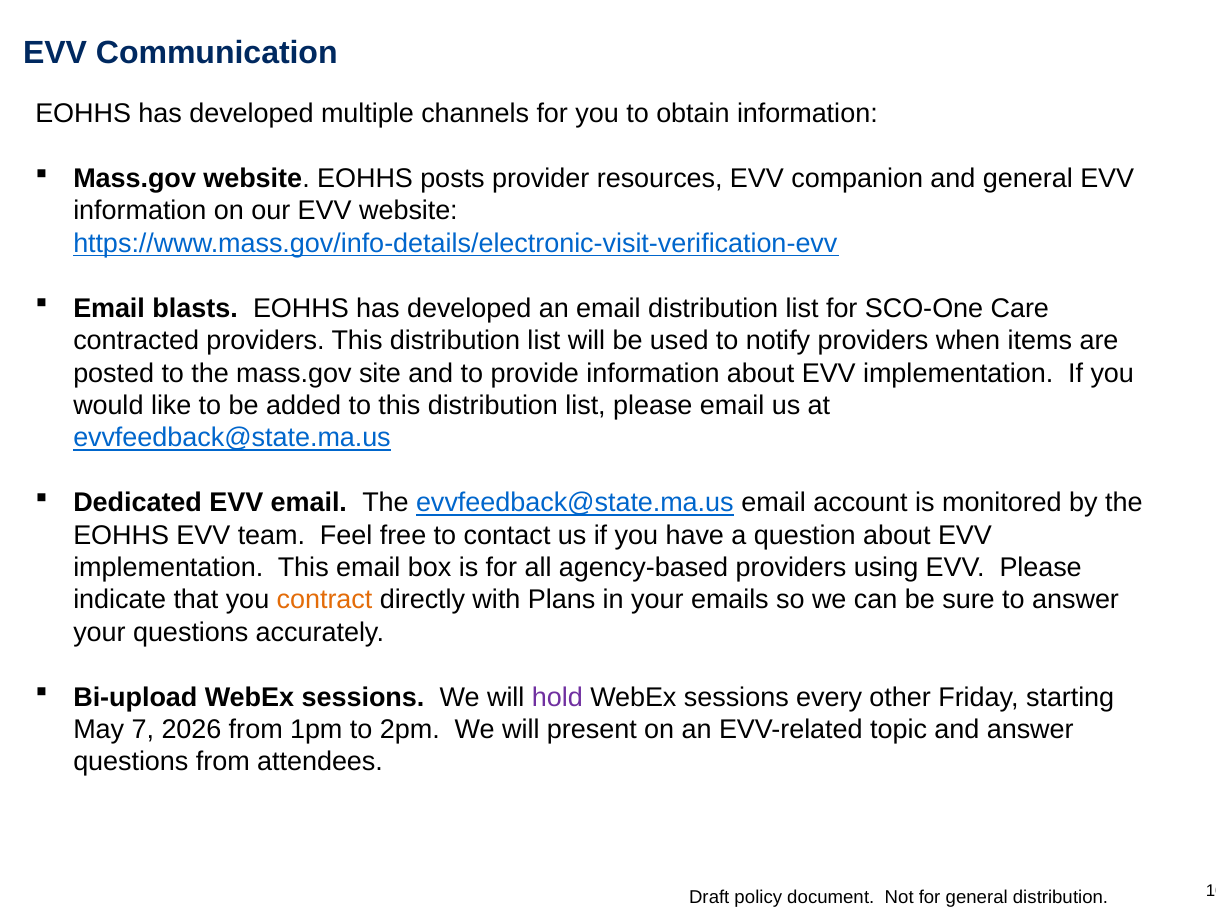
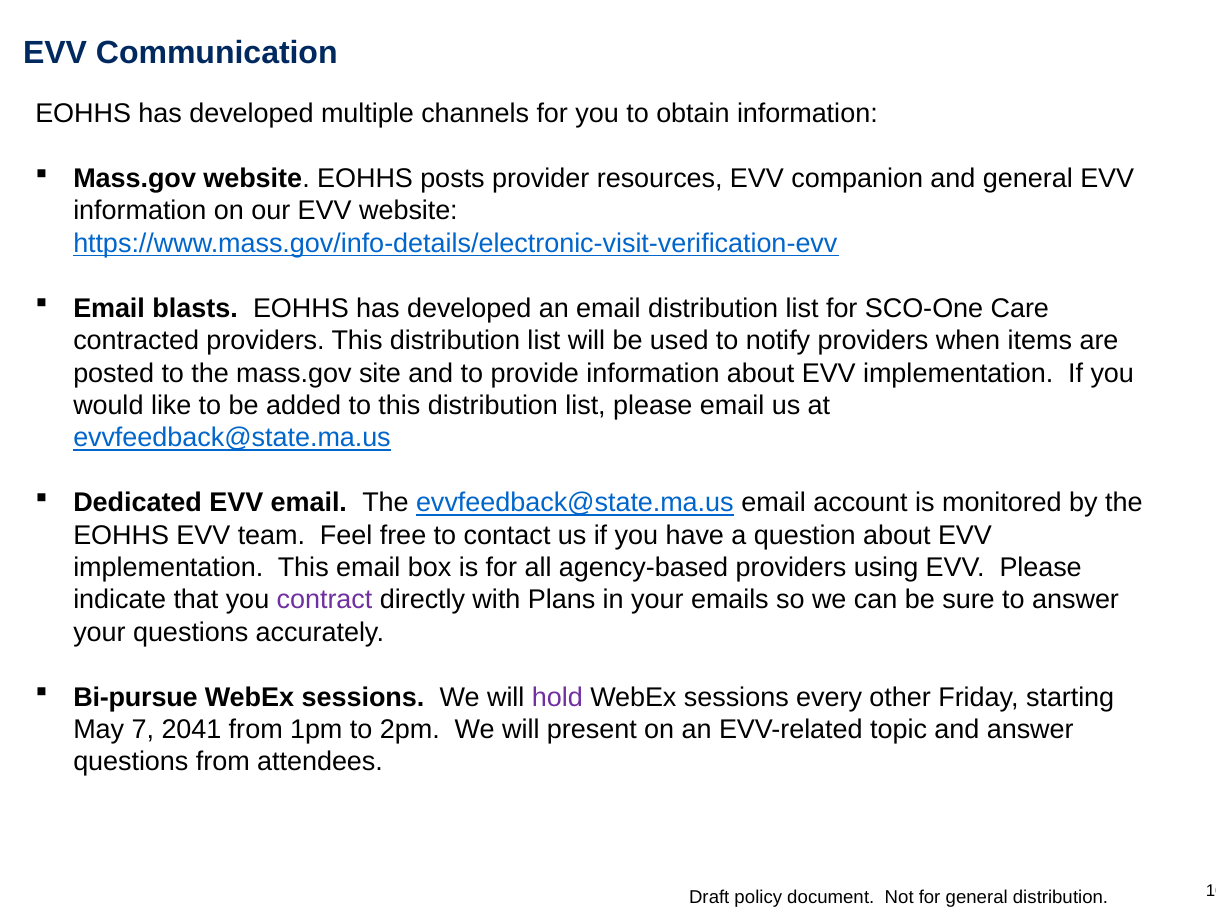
contract colour: orange -> purple (325, 600)
Bi-upload: Bi-upload -> Bi-pursue (135, 697)
2026: 2026 -> 2041 (191, 730)
